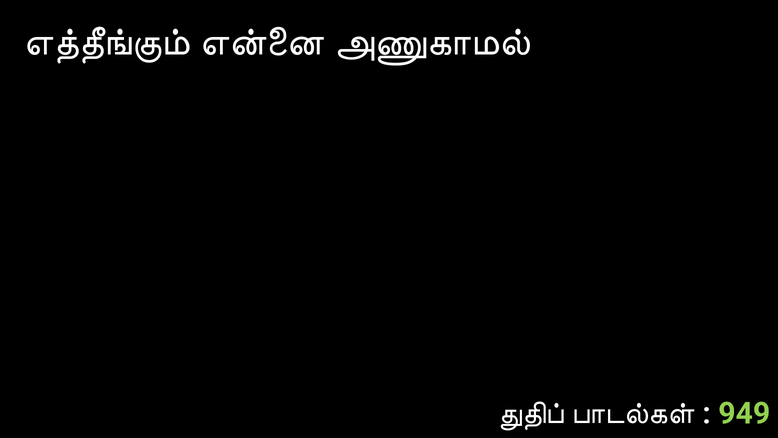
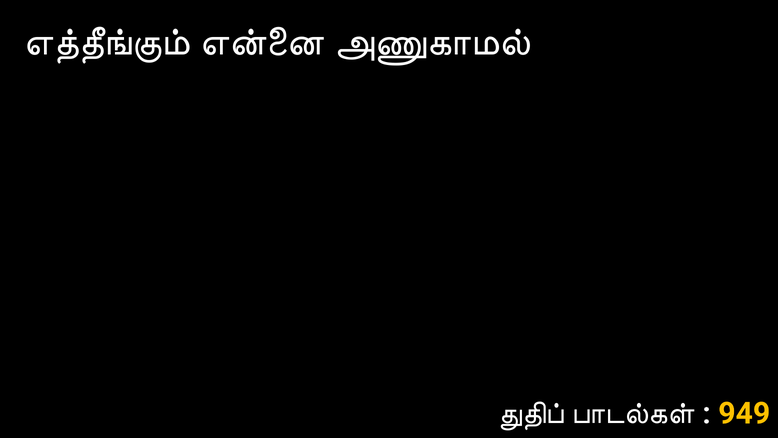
949 colour: light green -> yellow (744, 413)
